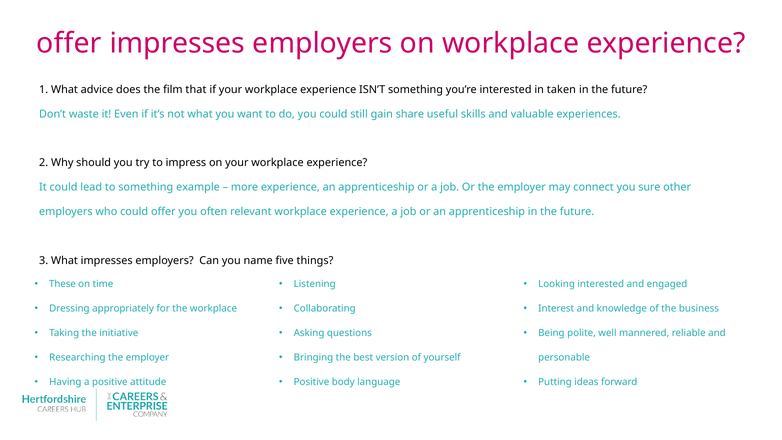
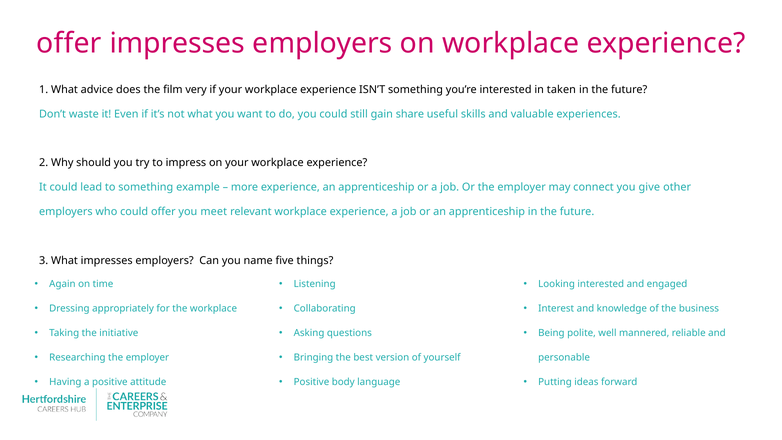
that: that -> very (196, 90)
sure: sure -> give (649, 187)
often: often -> meet (214, 212)
These: These -> Again (62, 284)
